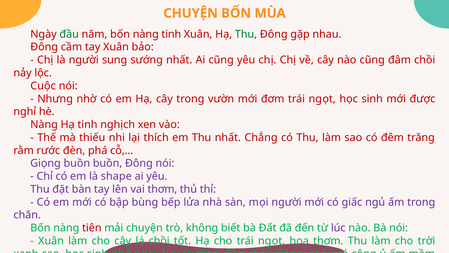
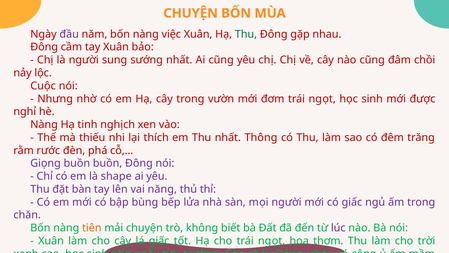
đầu colour: green -> purple (69, 34)
nàng tinh: tinh -> việc (171, 34)
Chẳng: Chẳng -> Thông (261, 138)
vai thơm: thơm -> năng (162, 189)
tiên colour: red -> orange (92, 228)
lá chồi: chồi -> giấc (159, 241)
